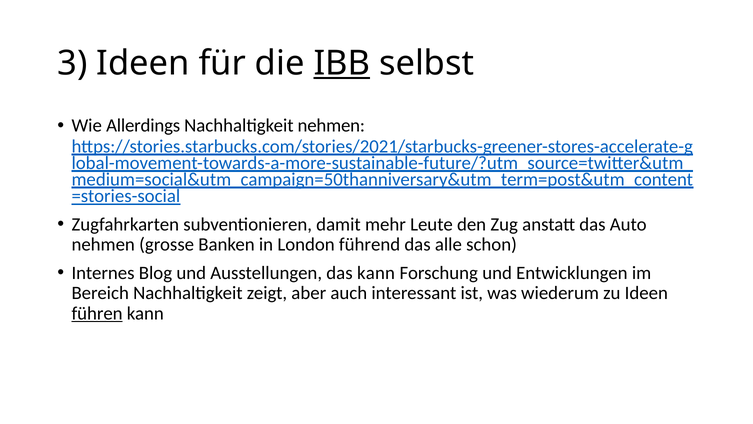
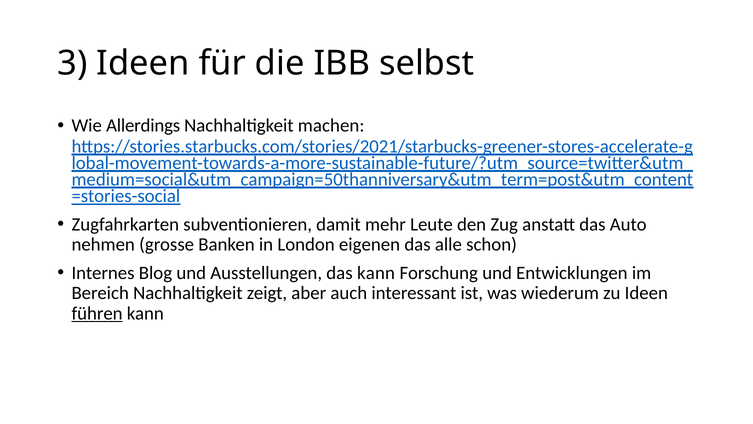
IBB underline: present -> none (342, 63)
Nachhaltigkeit nehmen: nehmen -> machen (331, 126)
führend: führend -> eigenen (370, 244)
